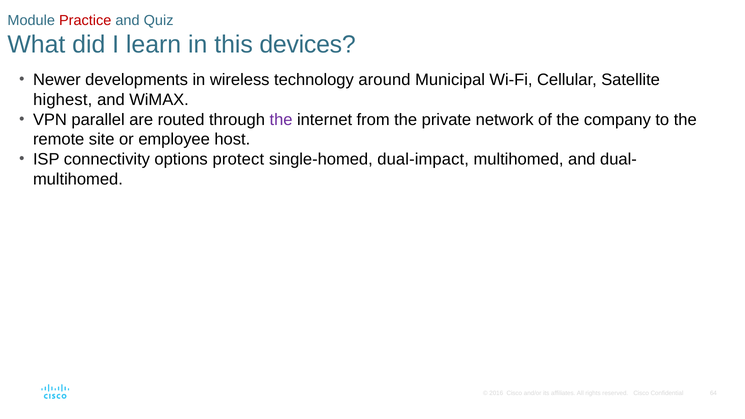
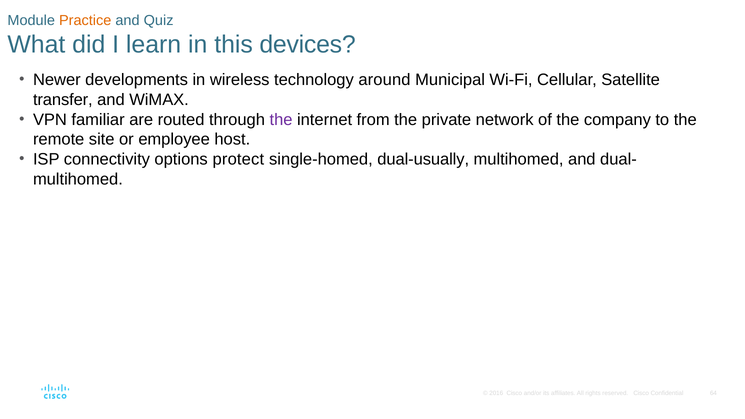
Practice colour: red -> orange (85, 20)
highest: highest -> transfer (63, 100)
parallel: parallel -> familiar (98, 120)
dual-impact: dual-impact -> dual-usually (423, 159)
